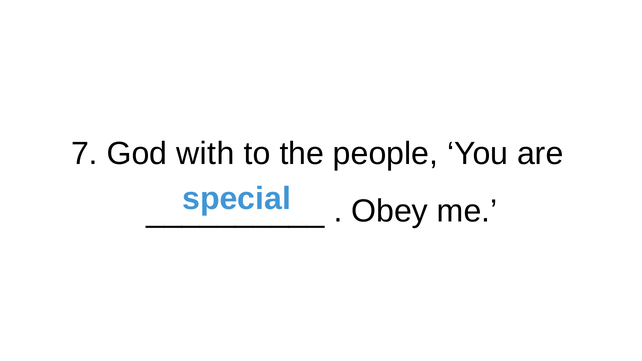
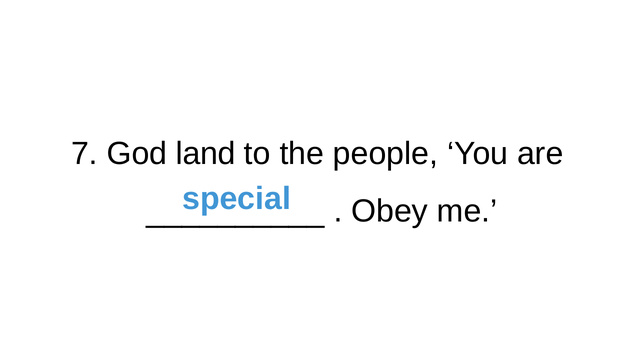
with: with -> land (206, 154)
